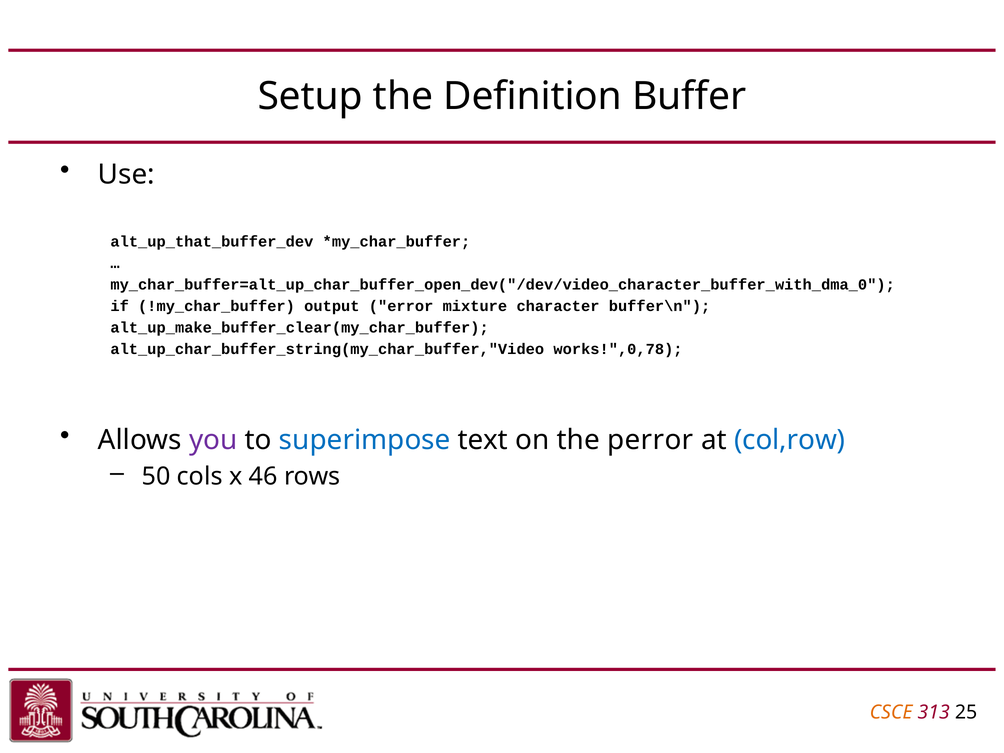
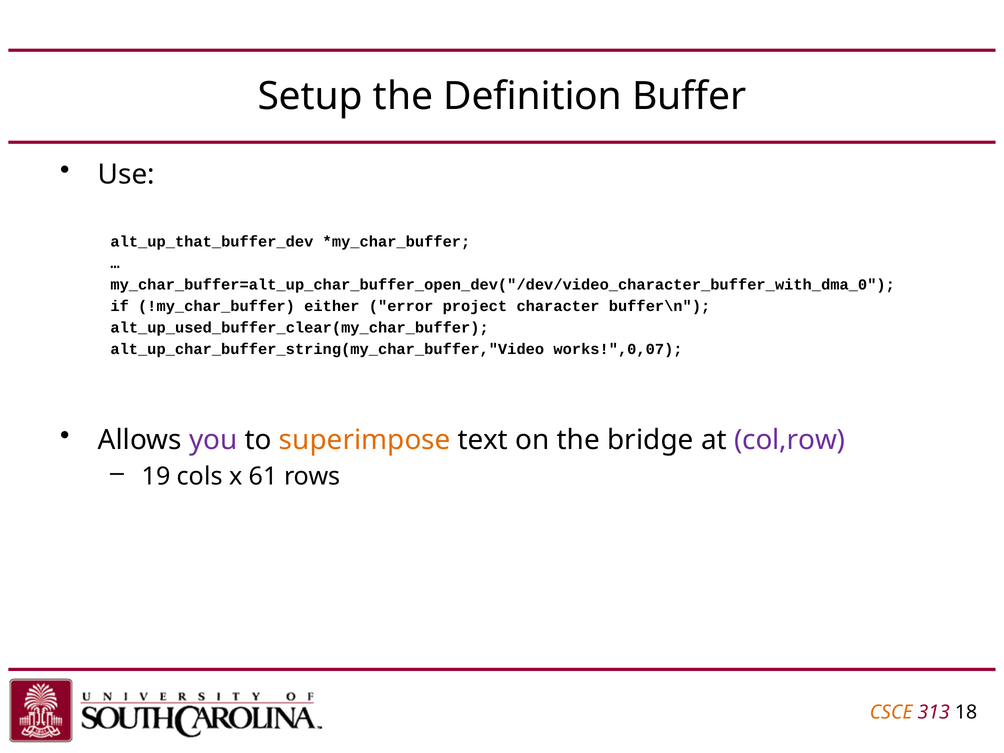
output: output -> either (332, 306)
mixture: mixture -> project (475, 306)
alt_up_make_buffer_clear(my_char_buffer: alt_up_make_buffer_clear(my_char_buffer -> alt_up_used_buffer_clear(my_char_buffer (300, 328)
works!",0,78: works!",0,78 -> works!",0,07 (618, 349)
superimpose colour: blue -> orange (365, 440)
perror: perror -> bridge (650, 440)
col,row colour: blue -> purple (790, 440)
50: 50 -> 19 (156, 477)
46: 46 -> 61 (263, 477)
25: 25 -> 18 (966, 713)
